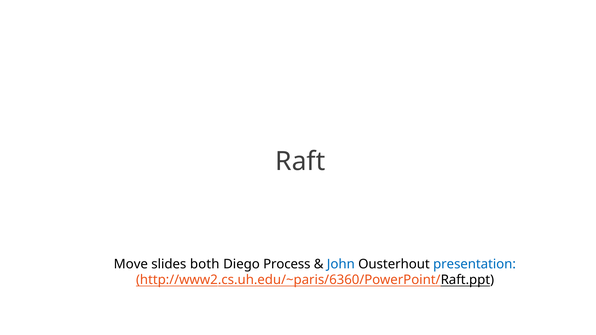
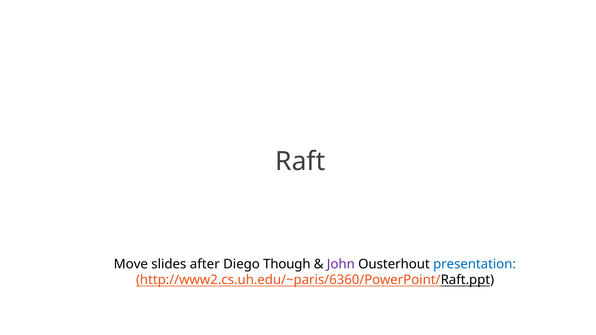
both: both -> after (205, 264)
Process: Process -> Though (287, 264)
John colour: blue -> purple (341, 264)
